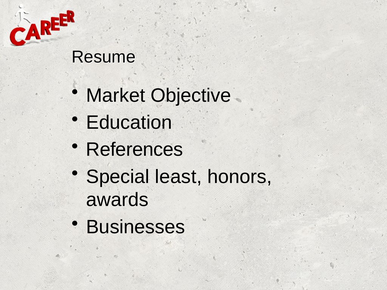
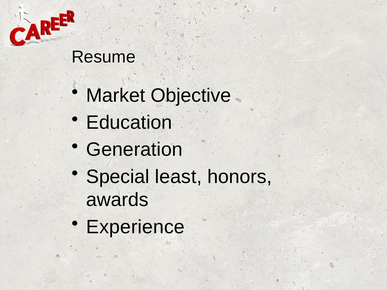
References: References -> Generation (134, 150)
Businesses: Businesses -> Experience (135, 227)
